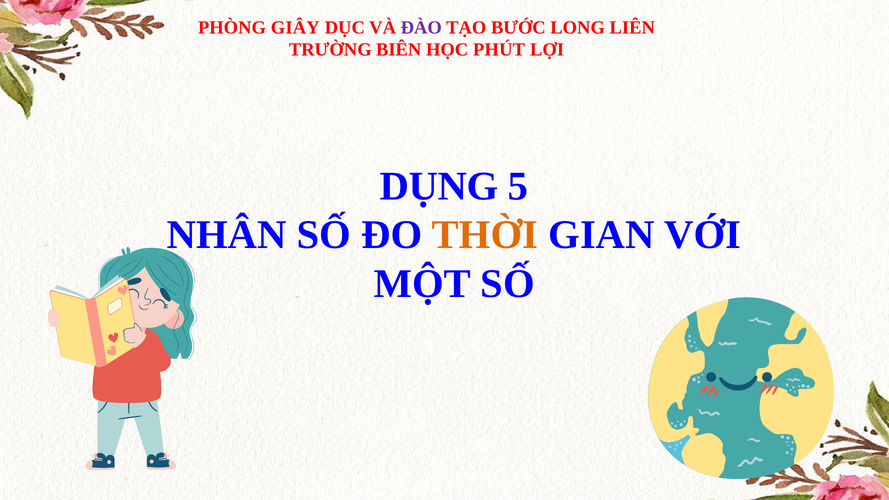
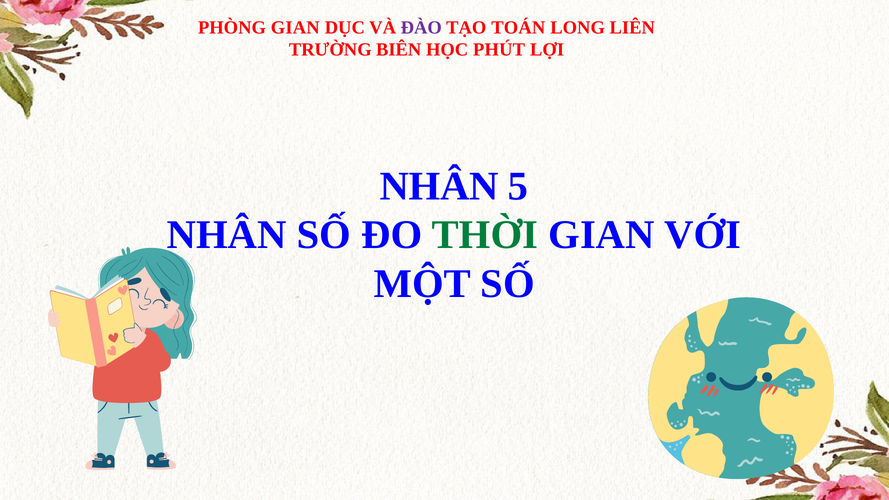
PHÒNG GIÂY: GIÂY -> GIAN (295, 28)
BƯỚC: BƯỚC -> TOÁN (518, 28)
DỤNG: DỤNG -> NHÂN (439, 186)
THỜI colour: orange -> green (485, 235)
